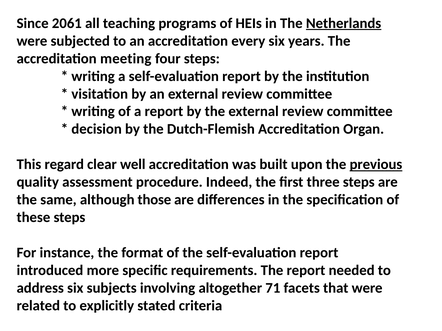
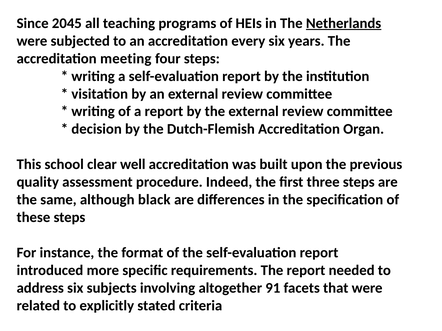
2061: 2061 -> 2045 (67, 23)
regard: regard -> school (64, 165)
previous underline: present -> none (376, 165)
those: those -> black (154, 200)
71: 71 -> 91 (273, 288)
